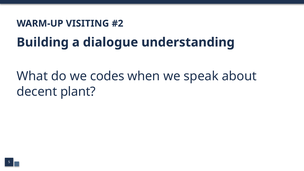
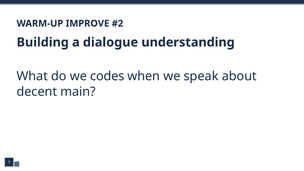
VISITING: VISITING -> IMPROVE (88, 23)
plant: plant -> main (78, 92)
